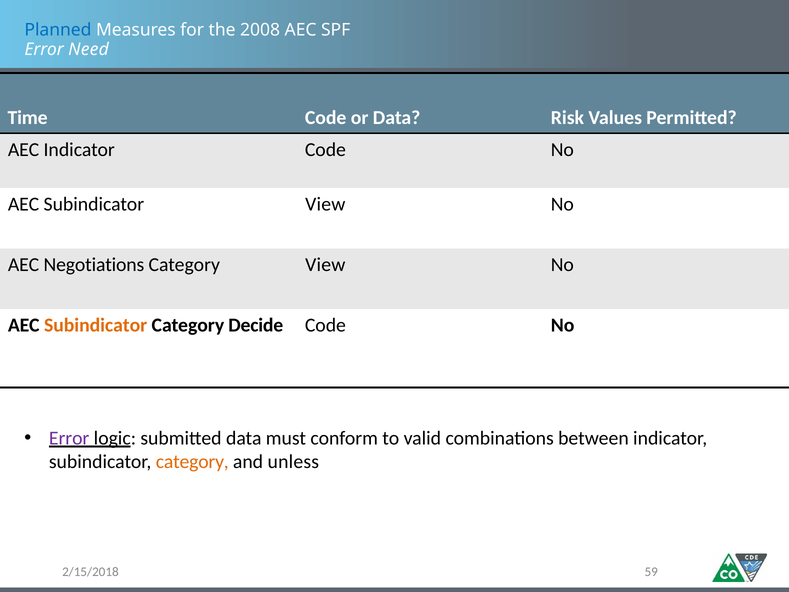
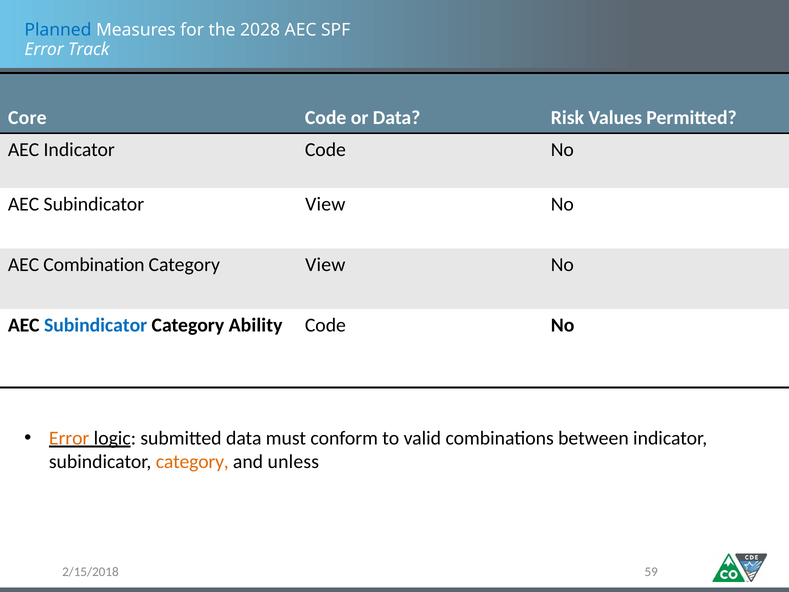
2008: 2008 -> 2028 (260, 30)
Need: Need -> Track (89, 49)
Time: Time -> Core (27, 117)
Negotiations: Negotiations -> Combination (94, 265)
Subindicator colour: orange -> blue (96, 325)
Decide: Decide -> Ability (256, 325)
Error colour: purple -> orange (69, 438)
